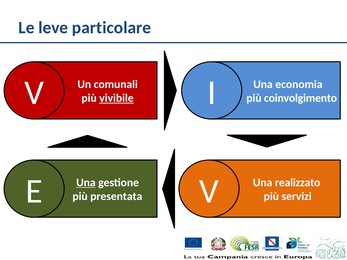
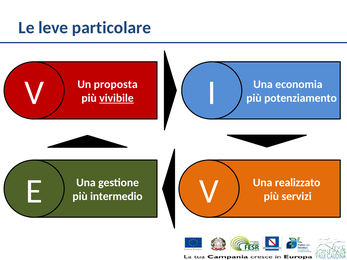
comunali: comunali -> proposta (116, 84)
coinvolgimento: coinvolgimento -> potenziamento (300, 98)
Una underline: present -> none (86, 183)
presentata: presentata -> intermedio (116, 197)
